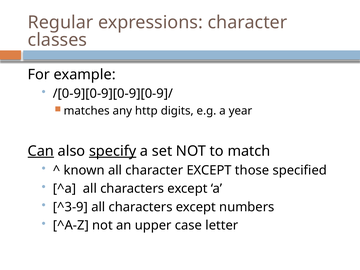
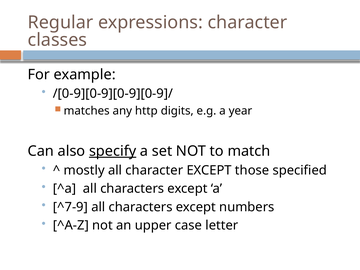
Can underline: present -> none (41, 151)
known: known -> mostly (84, 170)
^3-9: ^3-9 -> ^7-9 (70, 207)
